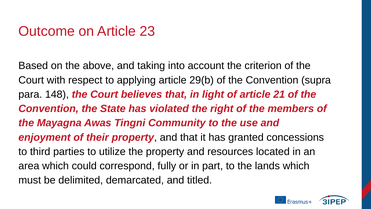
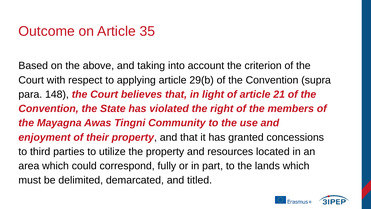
23: 23 -> 35 (147, 31)
